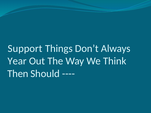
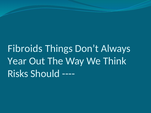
Support: Support -> Fibroids (25, 49)
Then: Then -> Risks (18, 74)
